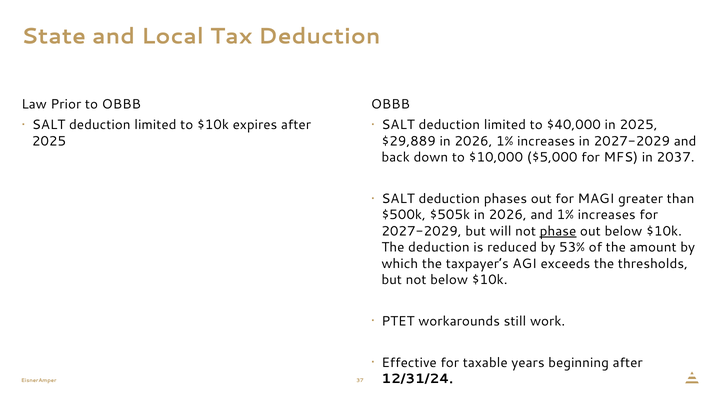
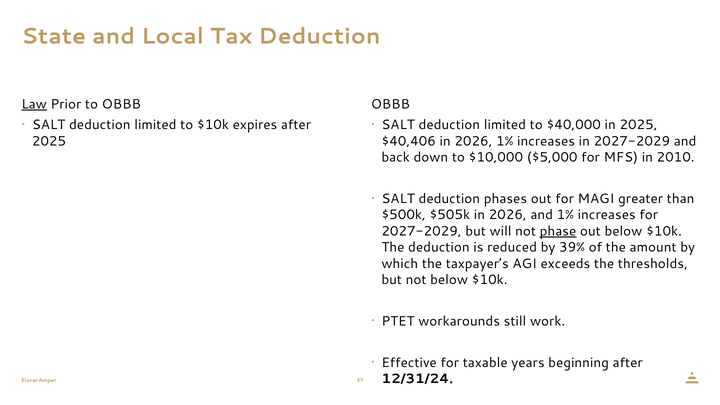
Law underline: none -> present (34, 104)
$29,889: $29,889 -> $40,406 (409, 141)
2037: 2037 -> 2010 (676, 157)
53%: 53% -> 39% (572, 247)
